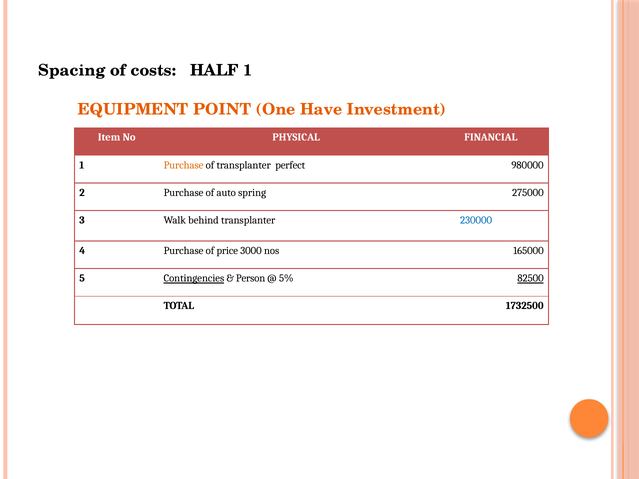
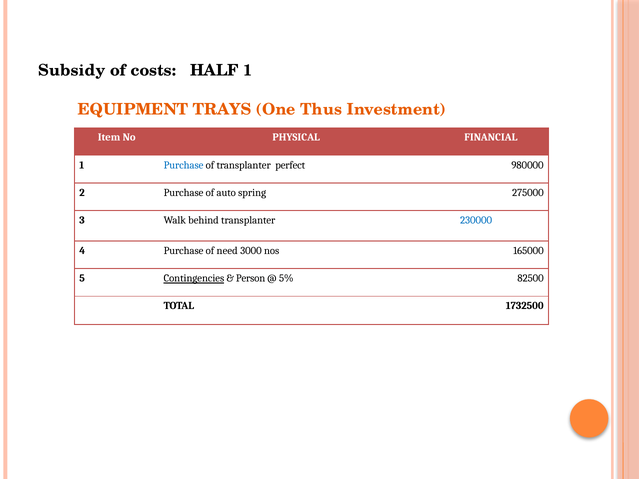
Spacing: Spacing -> Subsidy (72, 70)
POINT: POINT -> TRAYS (222, 110)
Have: Have -> Thus (321, 110)
Purchase colour: orange -> blue (184, 165)
price: price -> need (227, 251)
82500 underline: present -> none (531, 279)
